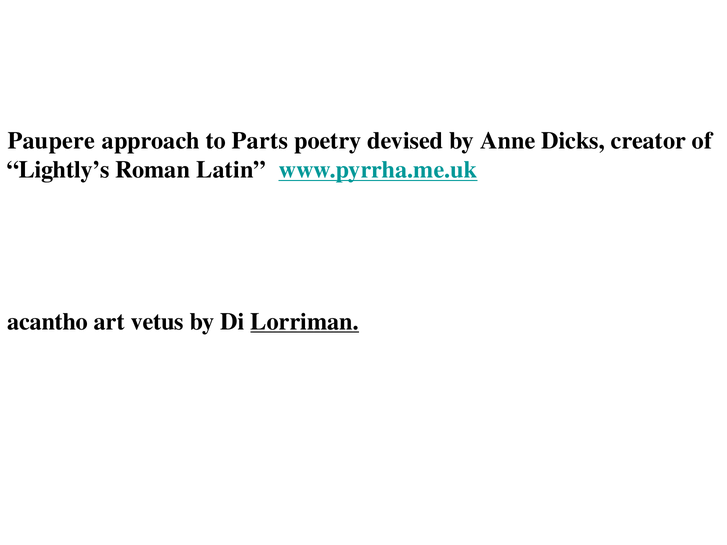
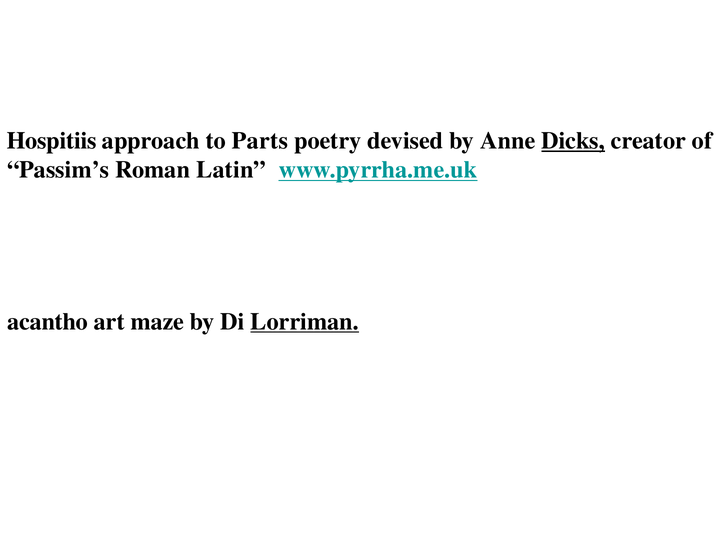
Paupere: Paupere -> Hospitiis (52, 141)
Dicks underline: none -> present (573, 141)
Lightly’s: Lightly’s -> Passim’s (58, 170)
vetus: vetus -> maze (157, 322)
